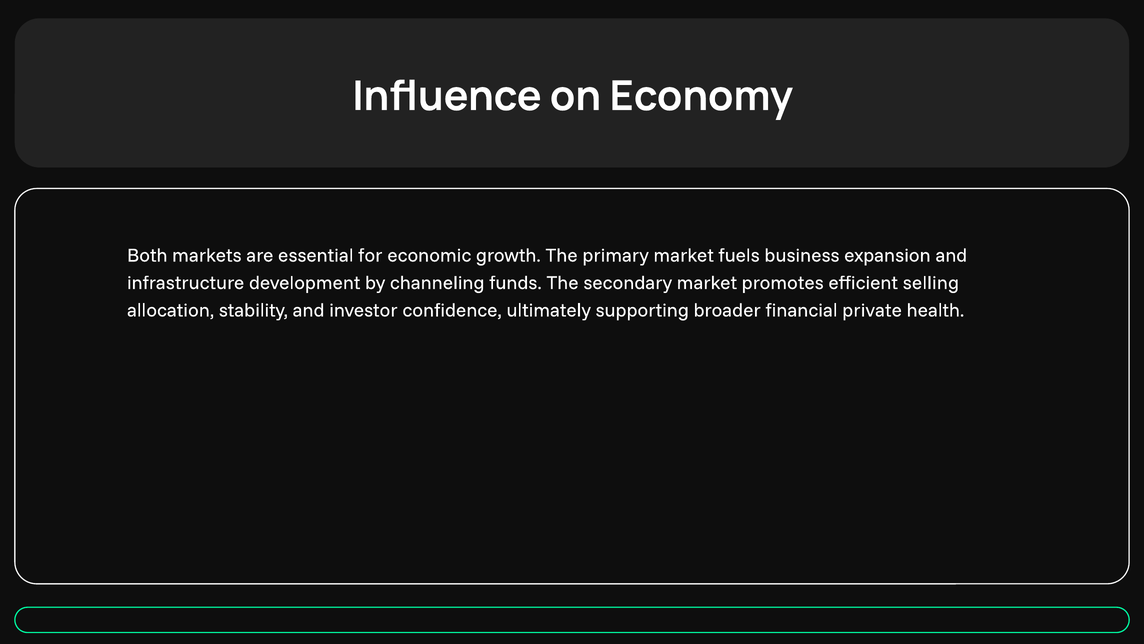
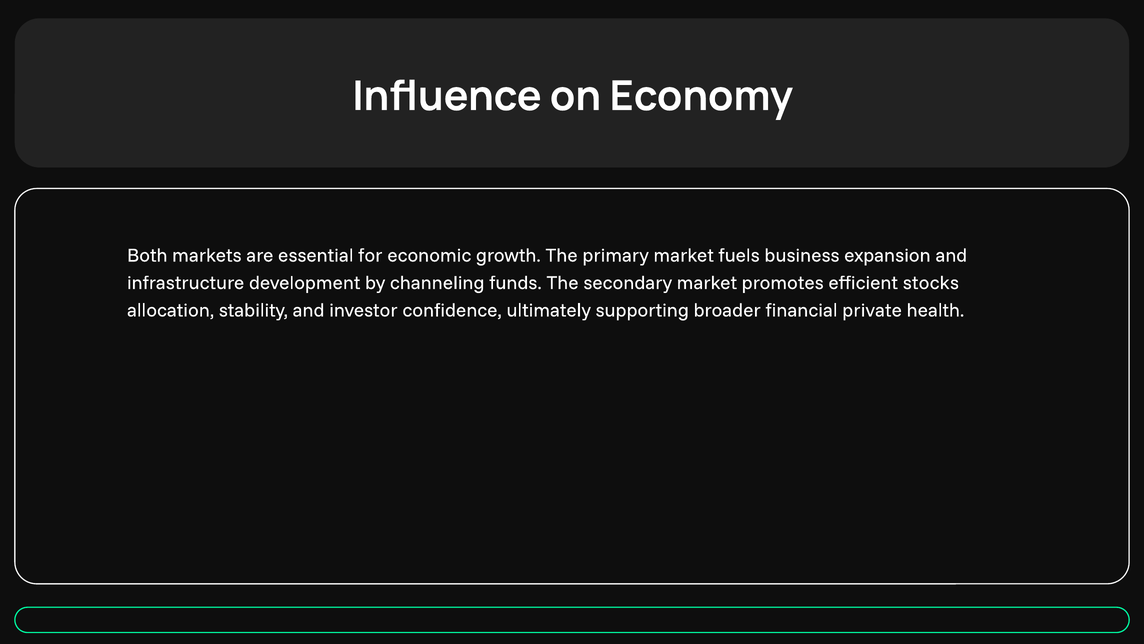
selling: selling -> stocks (931, 283)
